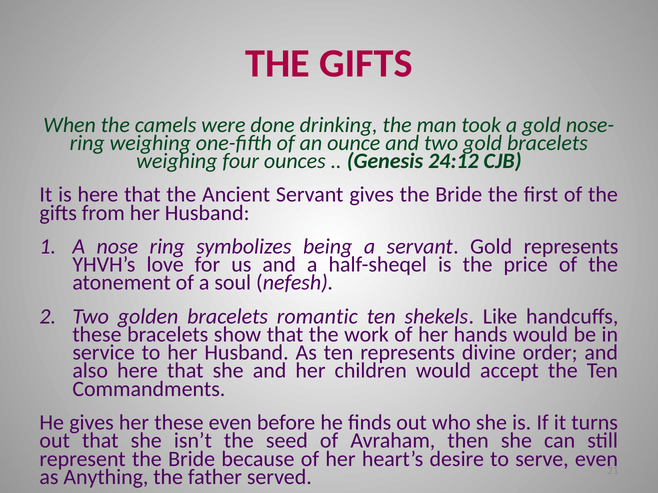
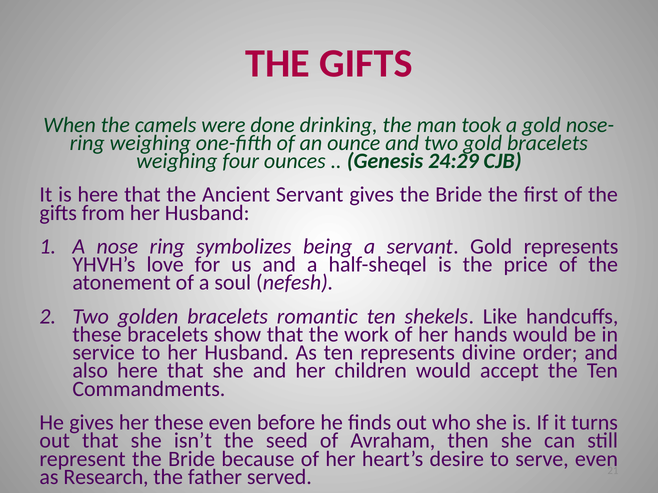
24:12: 24:12 -> 24:29 (453, 161)
Anything: Anything -> Research (106, 477)
